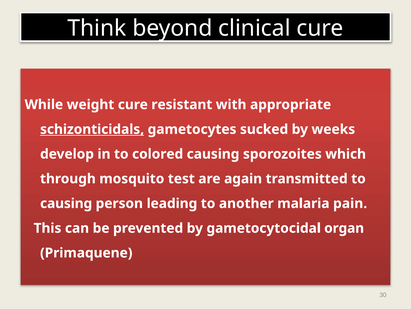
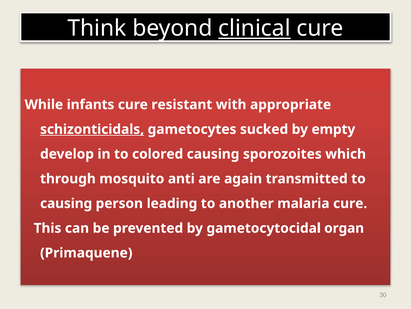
clinical underline: none -> present (254, 28)
weight: weight -> infants (91, 104)
weeks: weeks -> empty (333, 129)
test: test -> anti (181, 178)
malaria pain: pain -> cure (350, 203)
